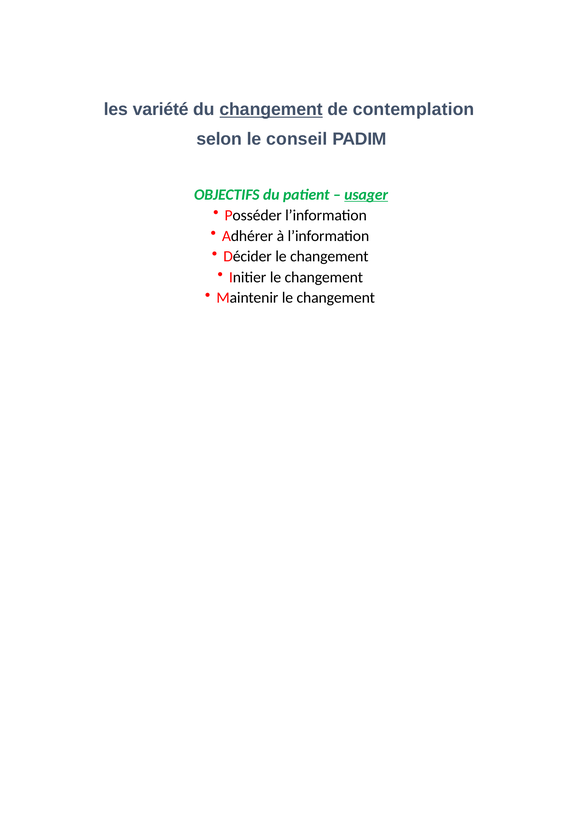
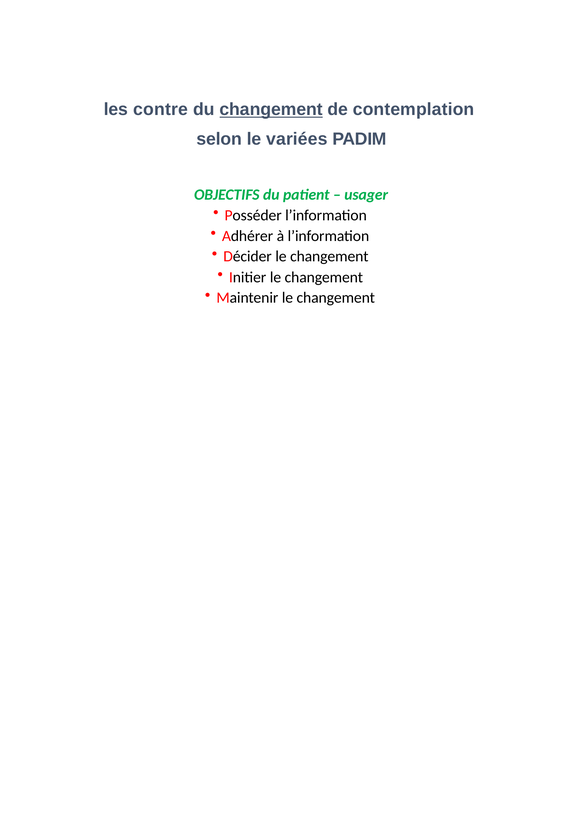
variété: variété -> contre (161, 109)
conseil: conseil -> variées (297, 139)
usager underline: present -> none (366, 195)
